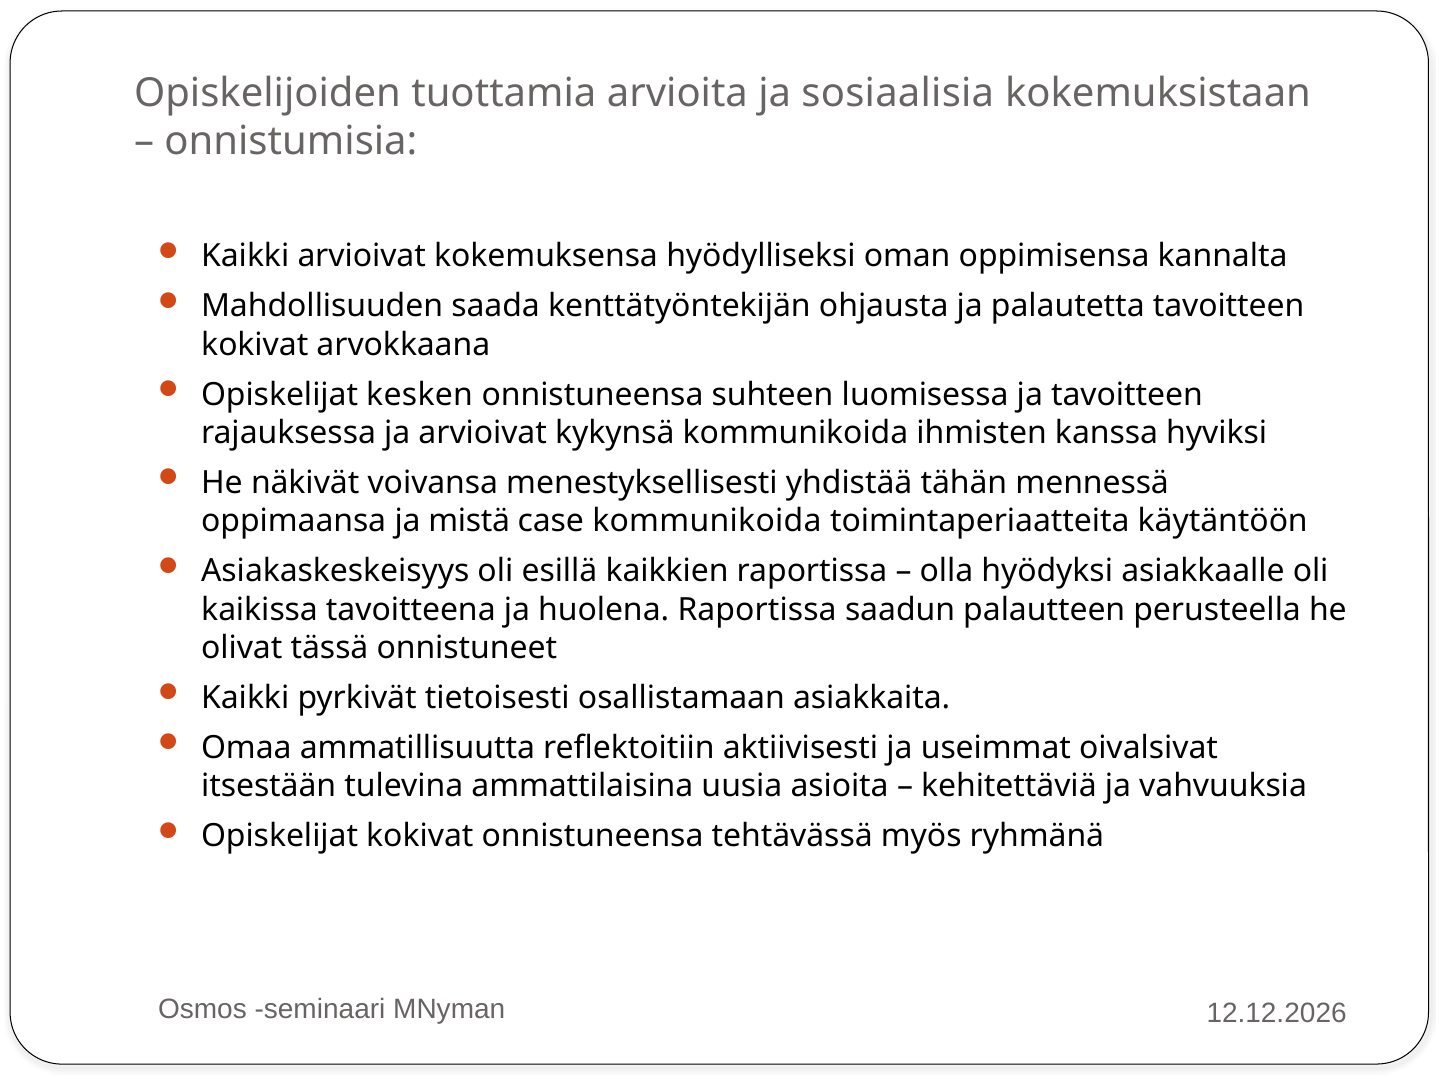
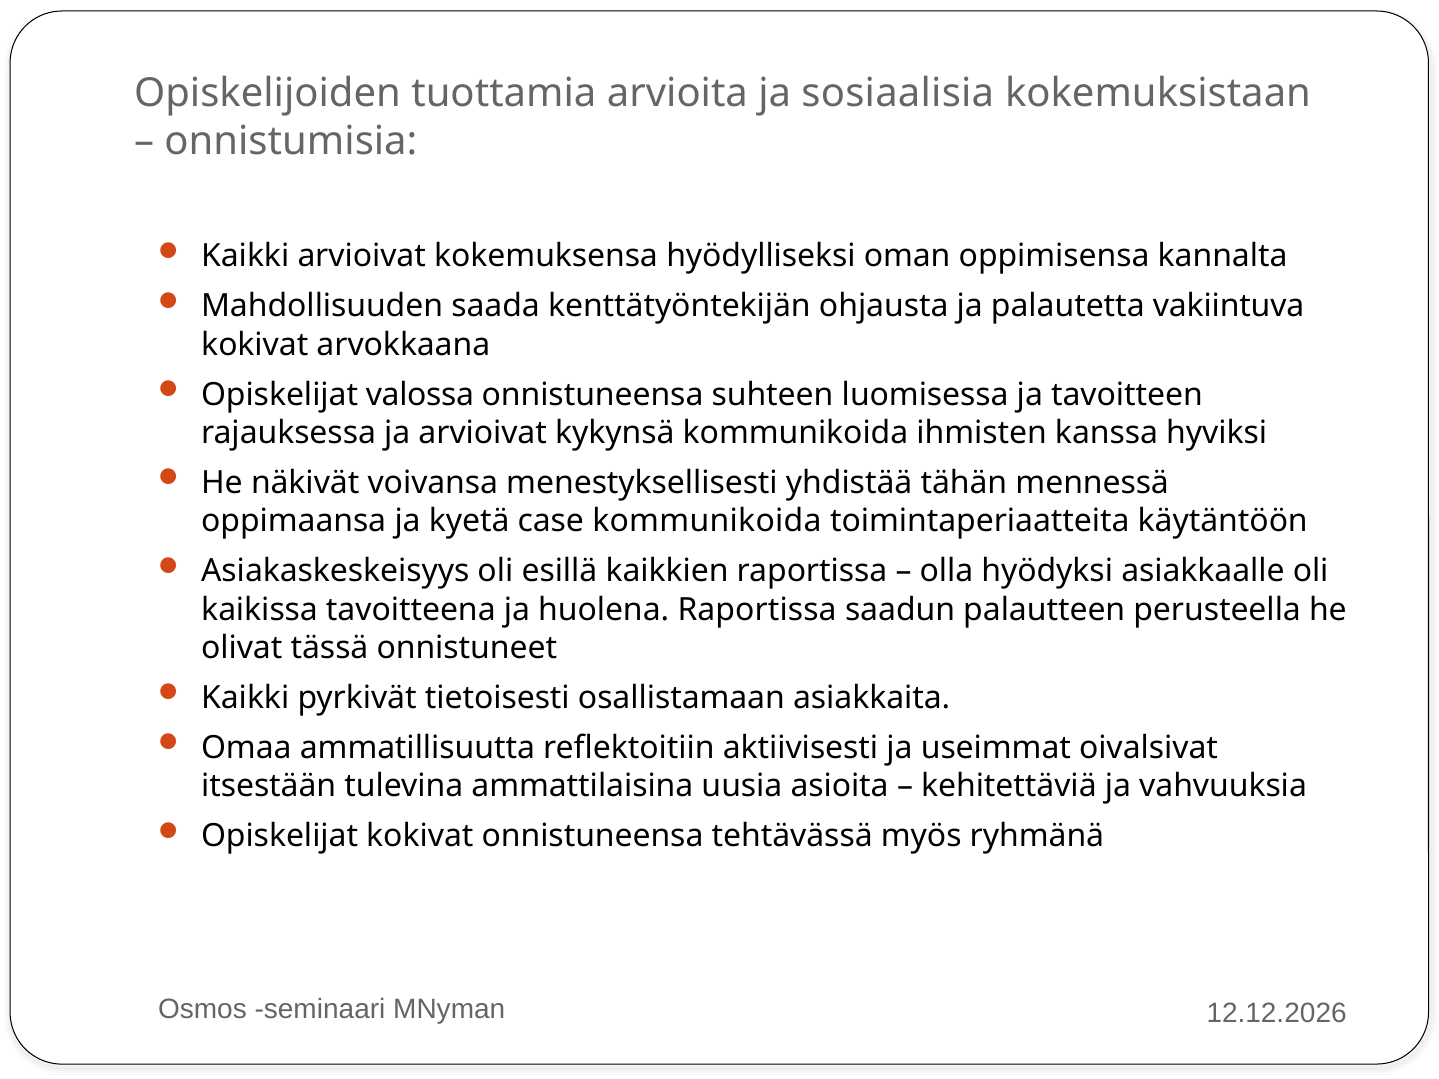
palautetta tavoitteen: tavoitteen -> vakiintuva (1229, 306)
kesken: kesken -> valossa (420, 395)
mistä: mistä -> kyetä (469, 521)
